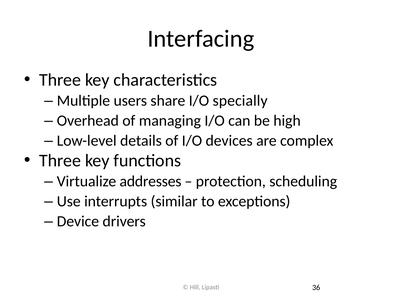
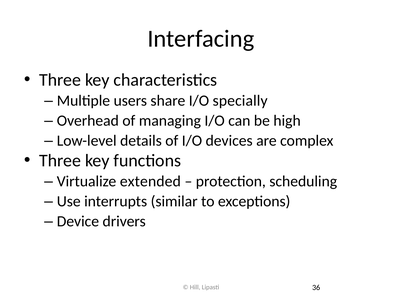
addresses: addresses -> extended (150, 182)
